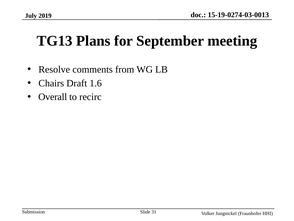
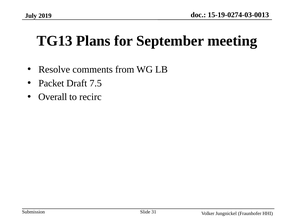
Chairs: Chairs -> Packet (51, 83)
1.6: 1.6 -> 7.5 (96, 83)
